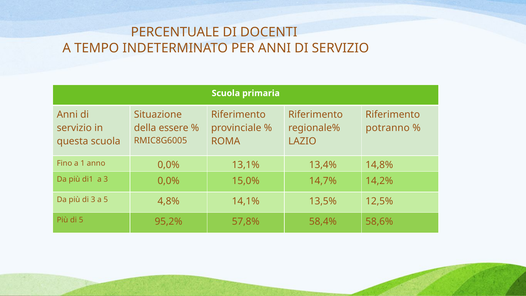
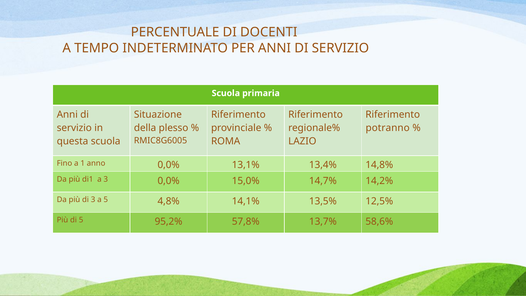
essere: essere -> plesso (174, 128)
58,4%: 58,4% -> 13,7% (323, 222)
